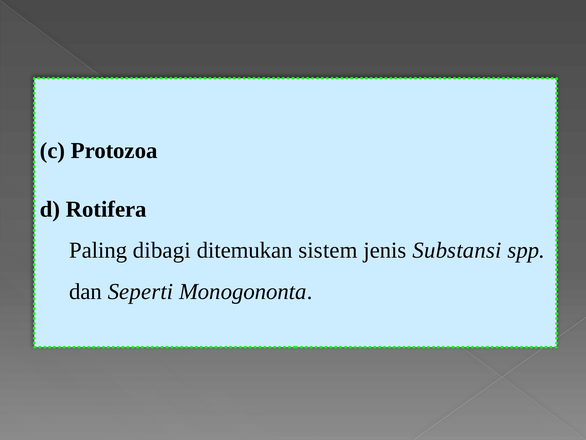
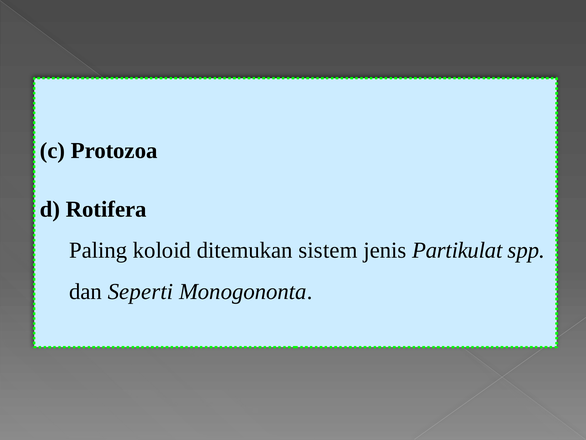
dibagi: dibagi -> koloid (162, 250)
Substansi: Substansi -> Partikulat (457, 250)
